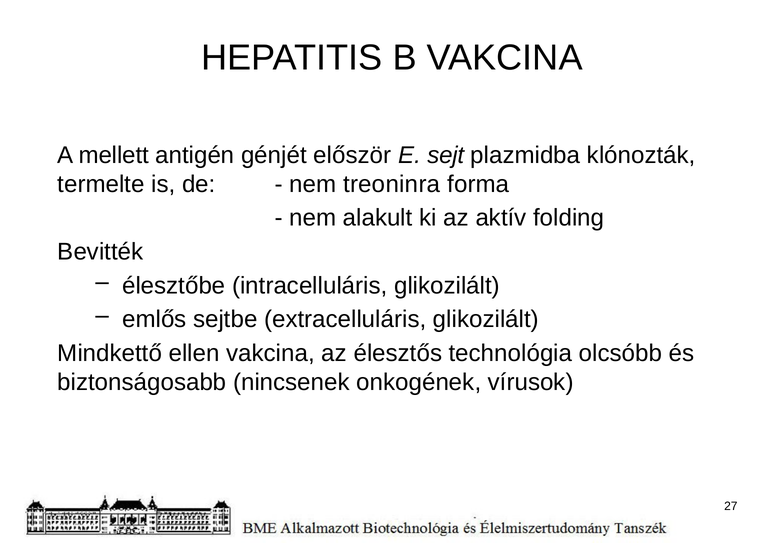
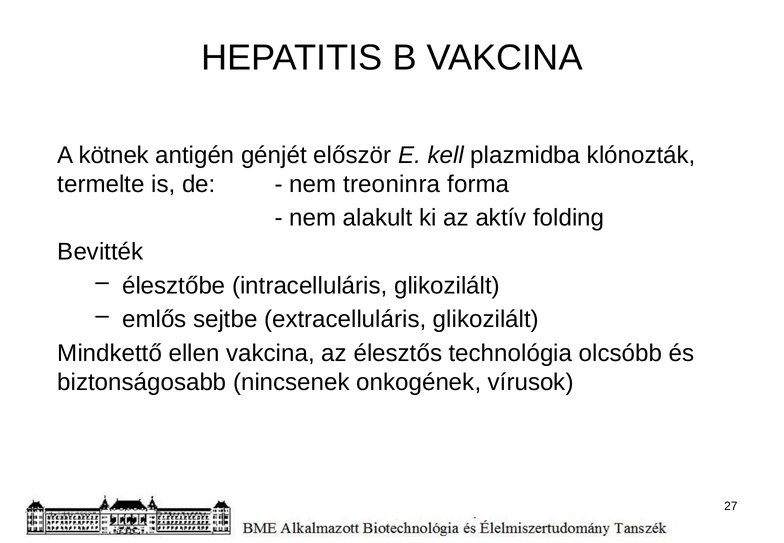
mellett: mellett -> kötnek (114, 155)
sejt: sejt -> kell (446, 155)
